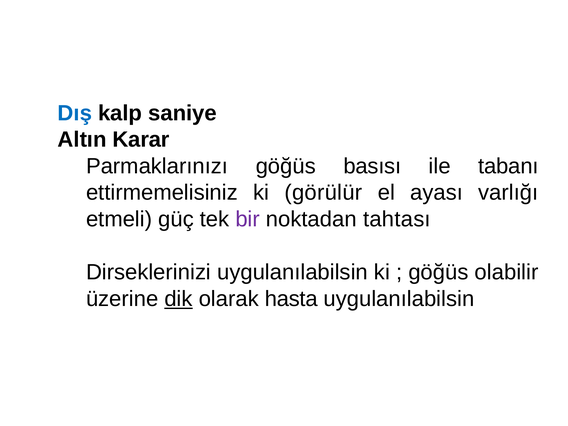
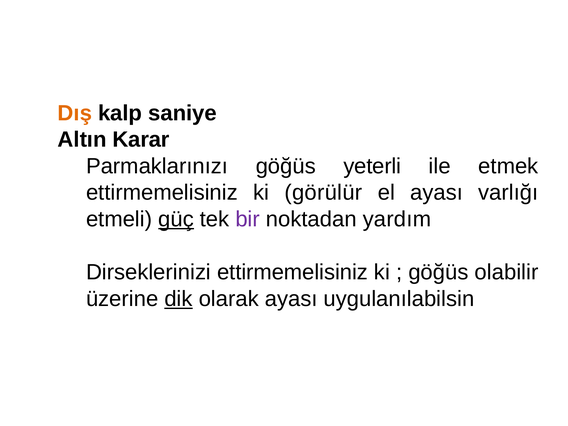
Dış colour: blue -> orange (75, 113)
basısı: basısı -> yeterli (372, 166)
tabanı: tabanı -> etmek (508, 166)
güç underline: none -> present (176, 219)
tahtası: tahtası -> yardım (397, 219)
Dirseklerinizi uygulanılabilsin: uygulanılabilsin -> ettirmemelisiniz (293, 272)
olarak hasta: hasta -> ayası (291, 299)
